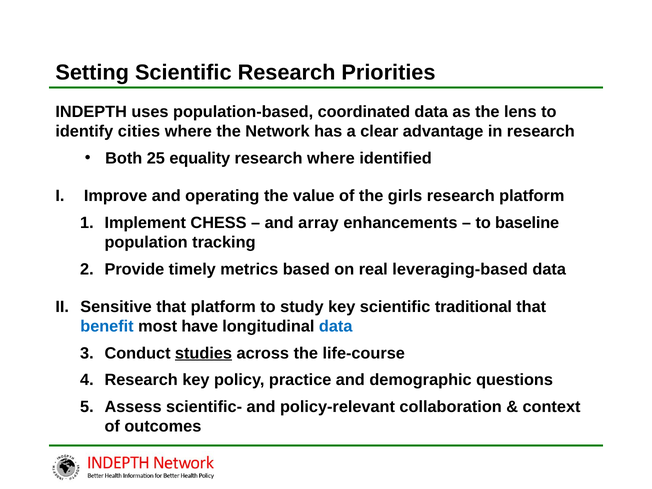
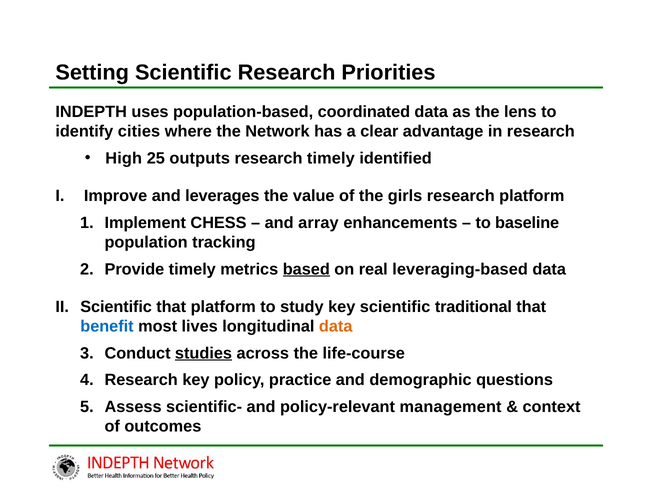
Both: Both -> High (124, 158)
equality: equality -> outputs (200, 158)
research where: where -> timely (331, 158)
operating: operating -> leverages (222, 196)
based underline: none -> present (306, 269)
Sensitive: Sensitive -> Scientific (116, 307)
have: have -> lives (200, 326)
data colour: blue -> orange (336, 326)
collaboration: collaboration -> management (451, 407)
